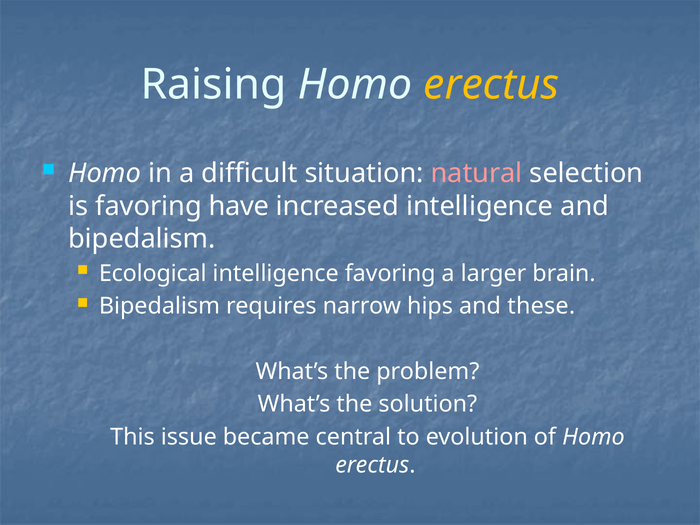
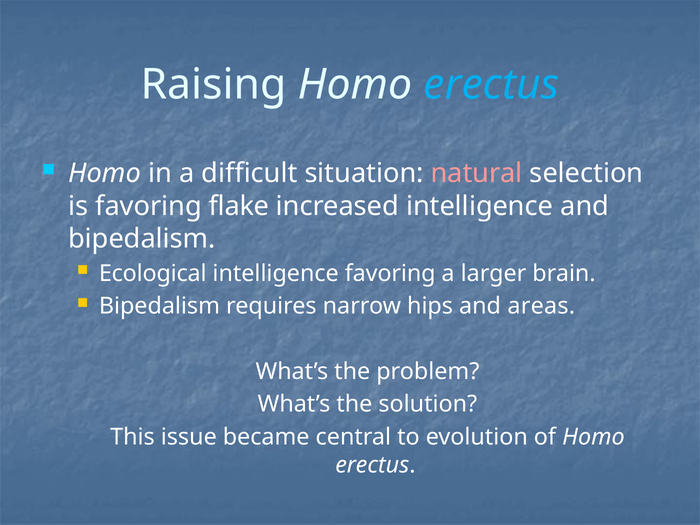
erectus colour: yellow -> light blue (491, 85)
have: have -> flake (239, 206)
these: these -> areas (541, 306)
